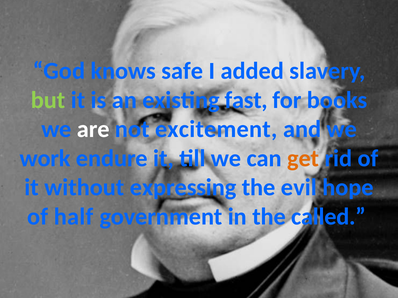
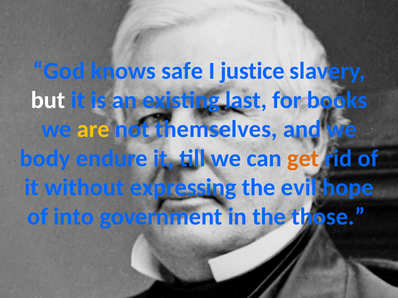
added: added -> justice (252, 71)
but colour: light green -> white (48, 100)
fast: fast -> last (246, 100)
are colour: white -> yellow (93, 129)
excitement: excitement -> themselves (216, 129)
work: work -> body (45, 159)
half: half -> into (74, 217)
called: called -> those (328, 217)
